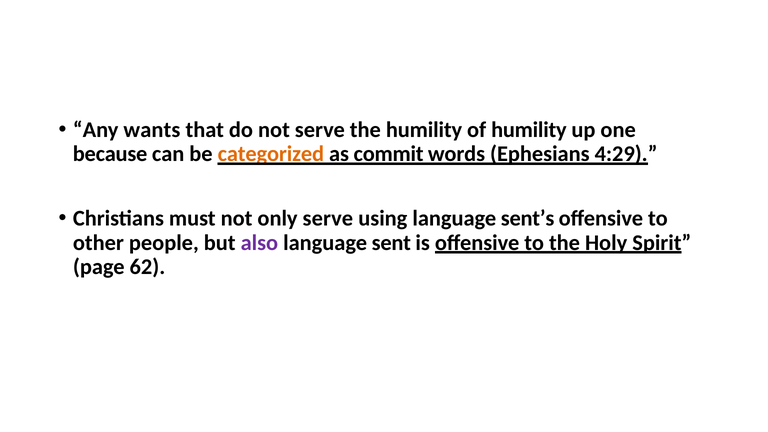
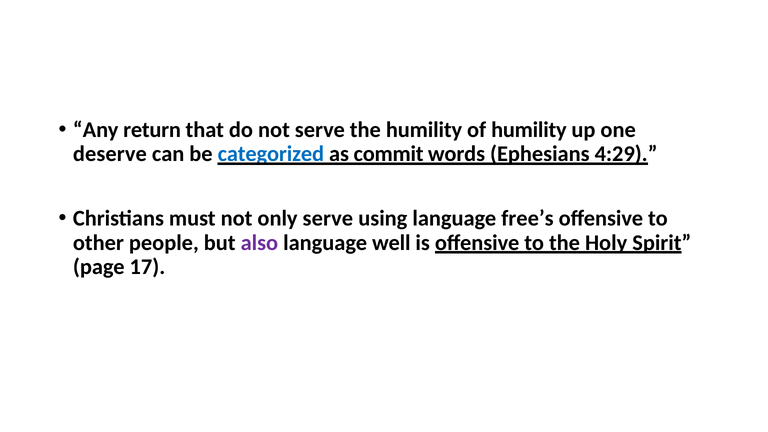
wants: wants -> return (152, 130)
because: because -> deserve (110, 154)
categorized colour: orange -> blue (271, 154)
sent’s: sent’s -> free’s (527, 218)
sent: sent -> well (391, 243)
62: 62 -> 17 (147, 267)
